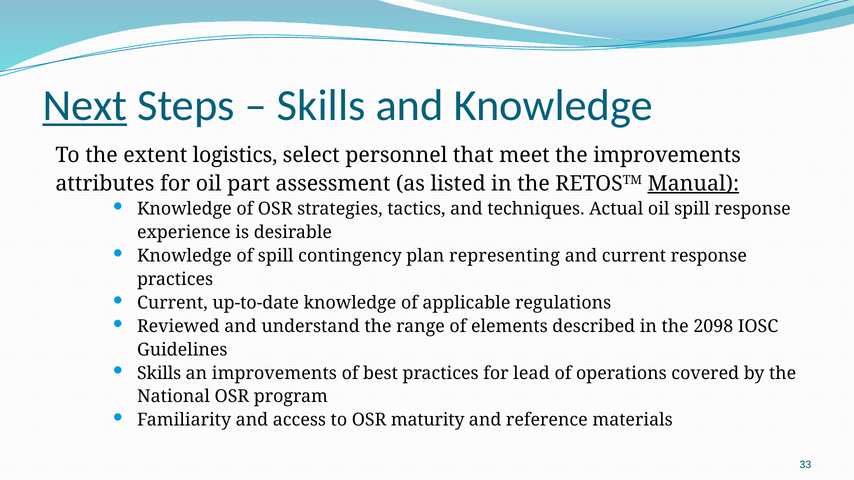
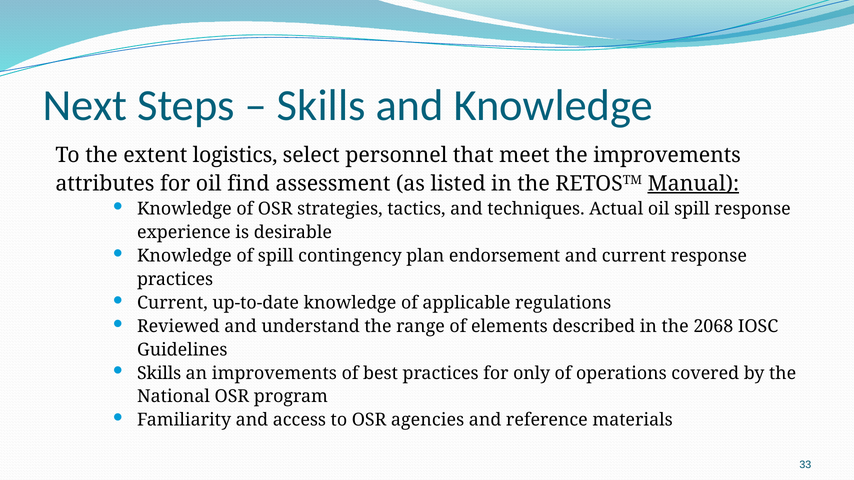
Next underline: present -> none (85, 106)
part: part -> find (248, 184)
representing: representing -> endorsement (505, 256)
2098: 2098 -> 2068 (713, 326)
lead: lead -> only (532, 373)
maturity: maturity -> agencies (428, 420)
